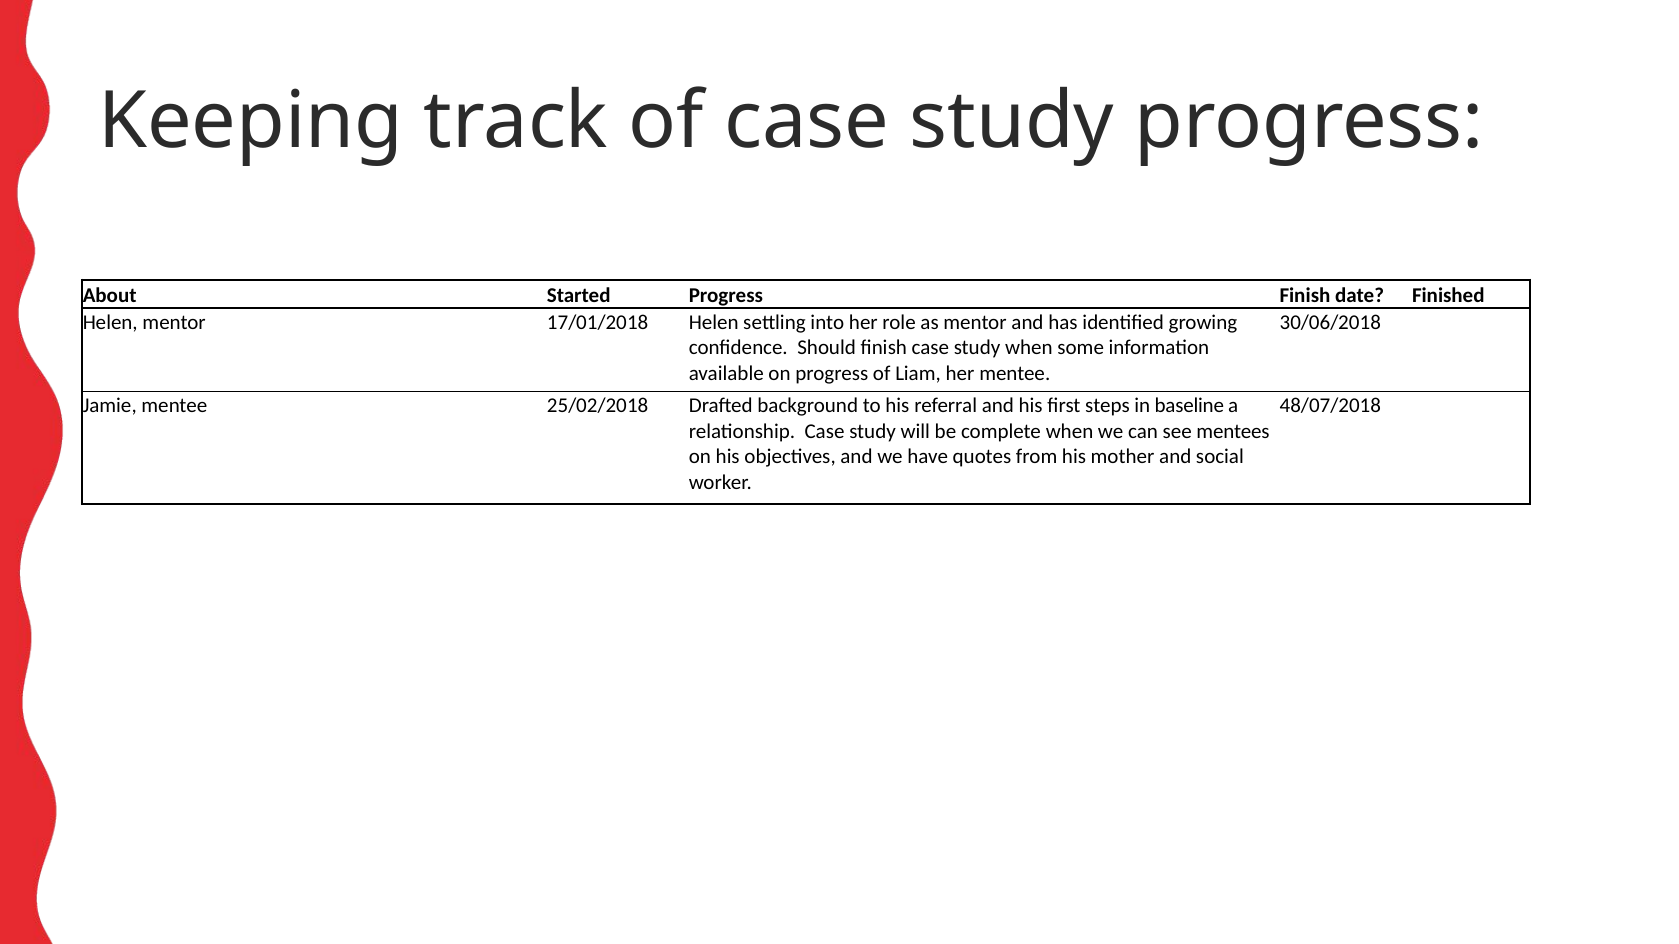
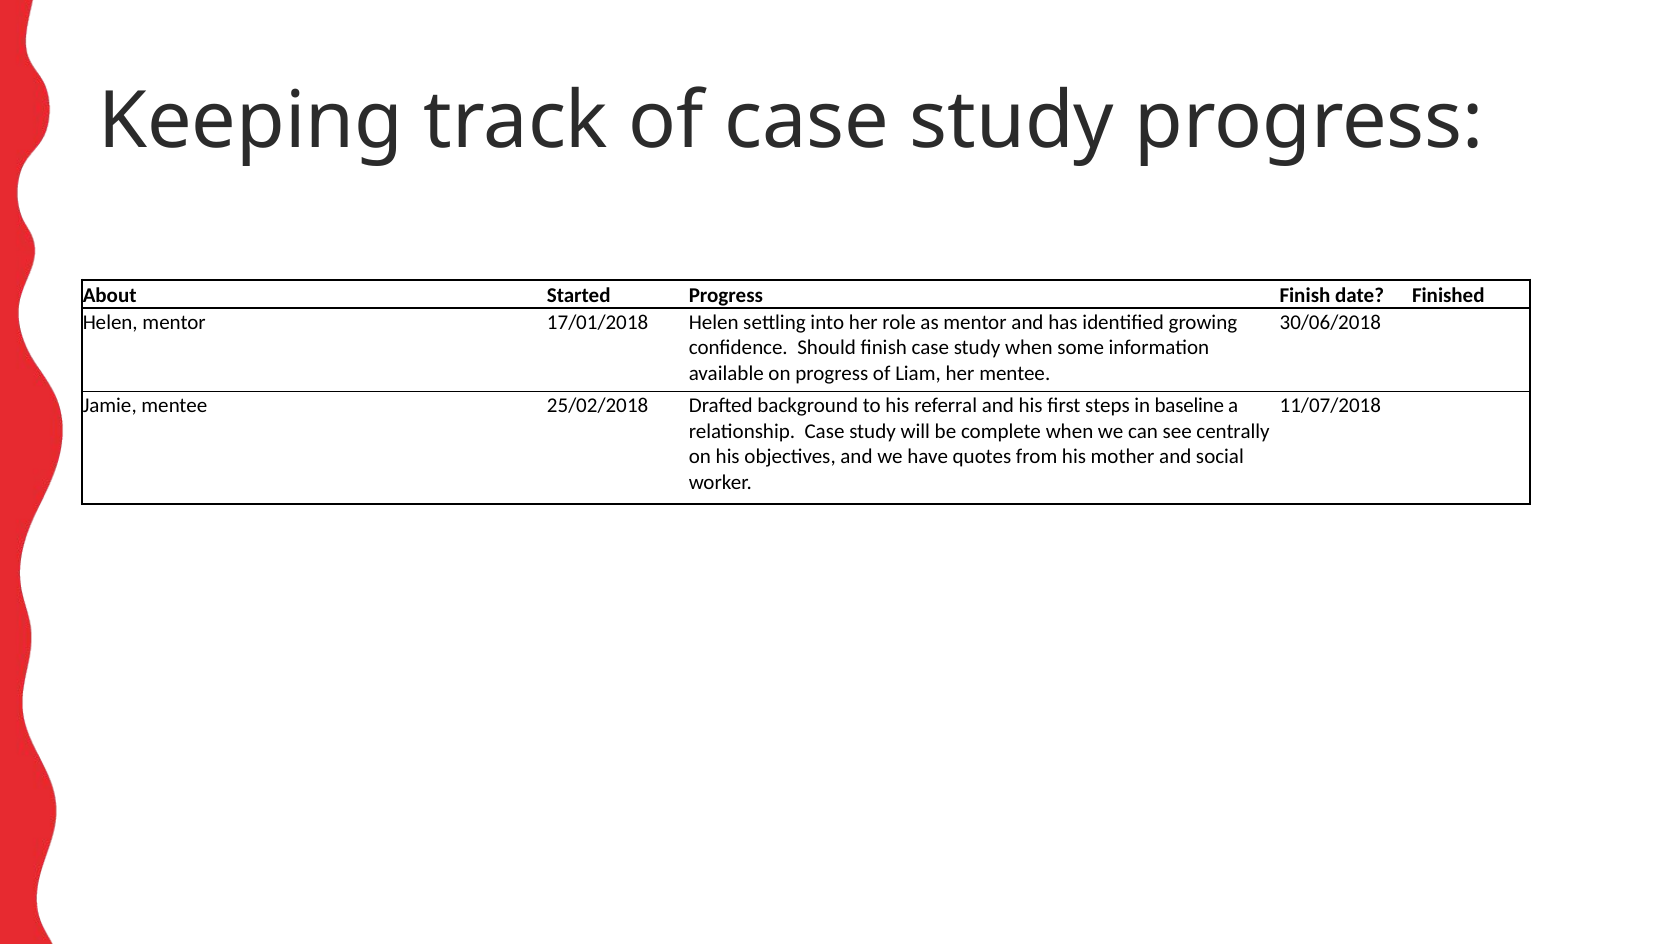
48/07/2018: 48/07/2018 -> 11/07/2018 (1330, 406)
mentees: mentees -> centrally (1233, 431)
